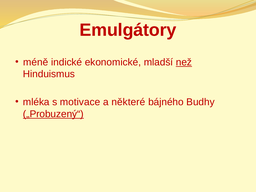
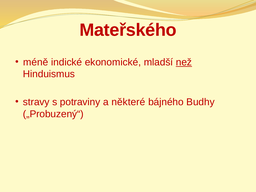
Emulgátory: Emulgátory -> Mateřského (128, 30)
mléka: mléka -> stravy (36, 102)
motivace: motivace -> potraviny (80, 102)
„Probuzený“ underline: present -> none (53, 114)
